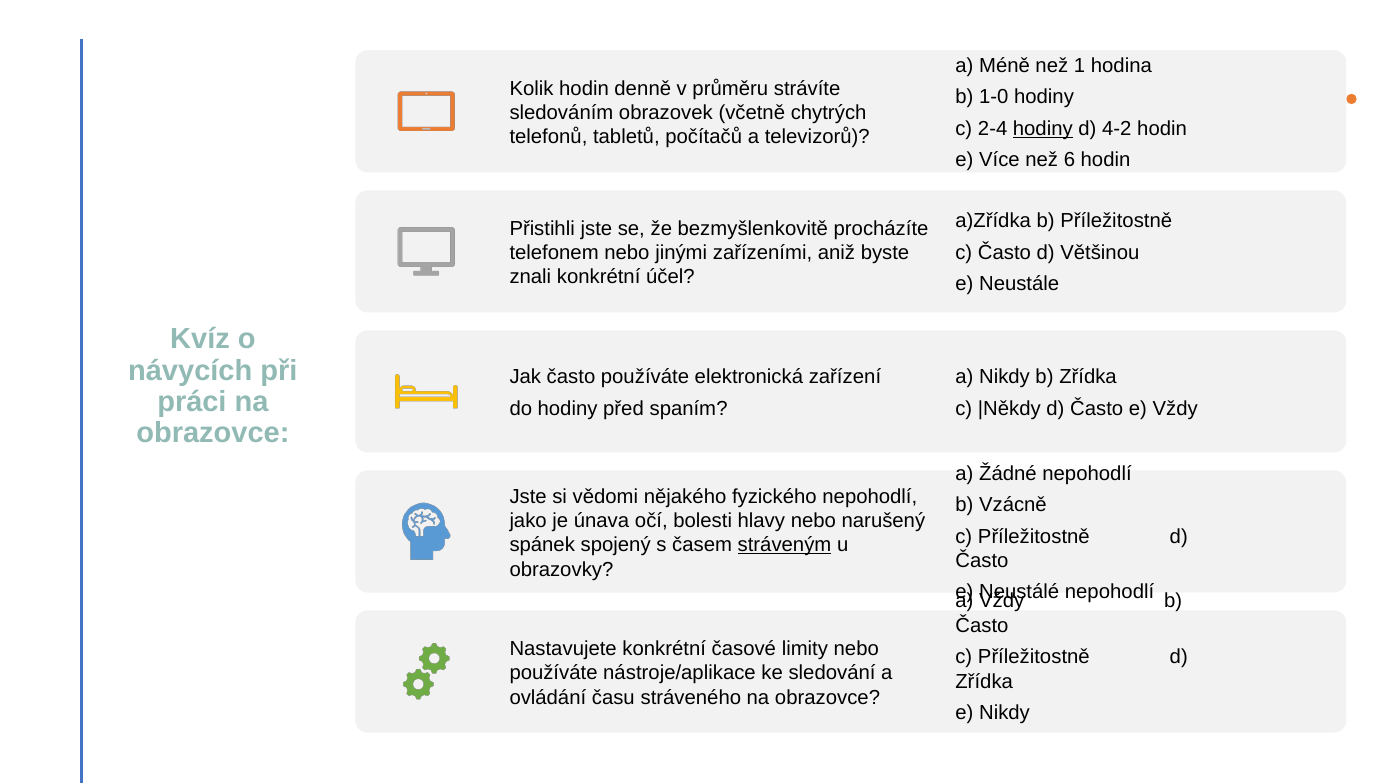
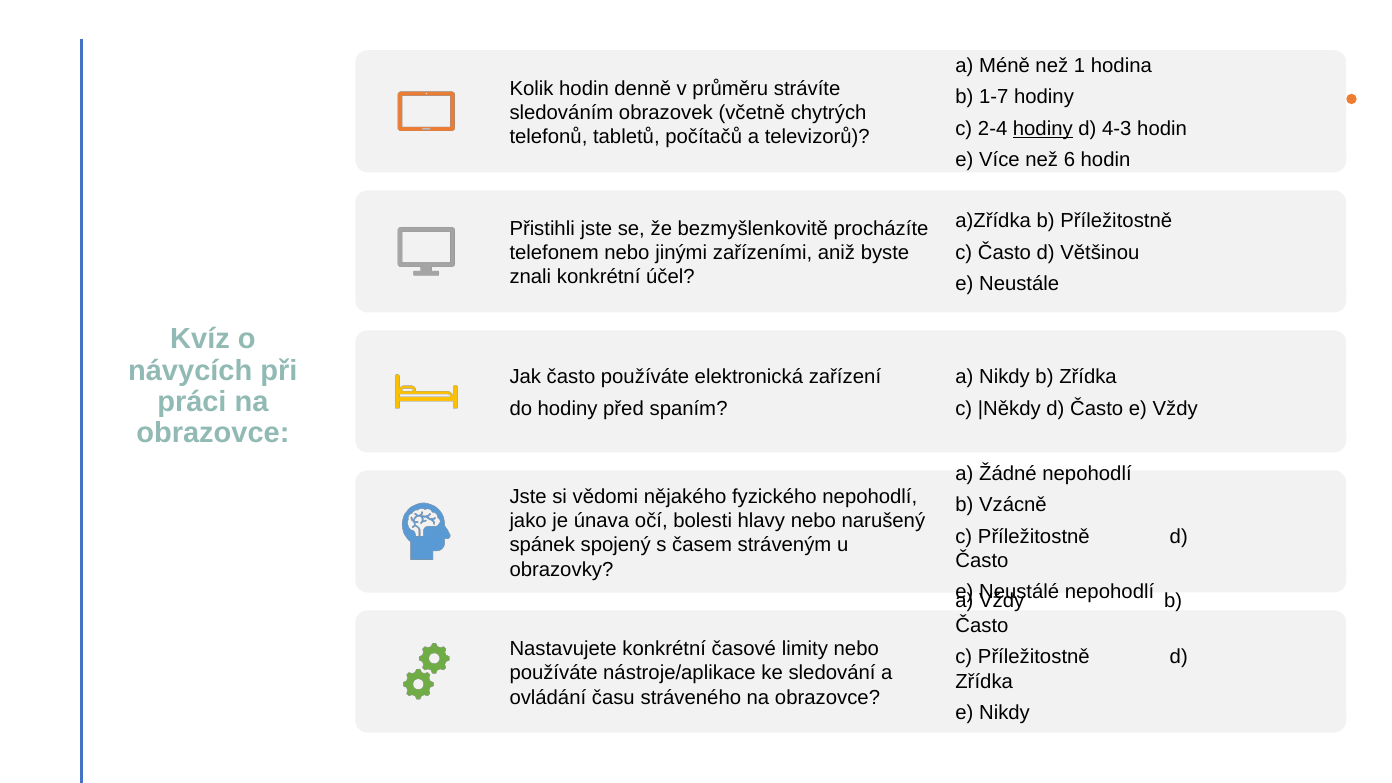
1-0: 1-0 -> 1-7 (994, 97)
4-2: 4-2 -> 4-3 (1117, 128)
stráveným underline: present -> none (785, 545)
